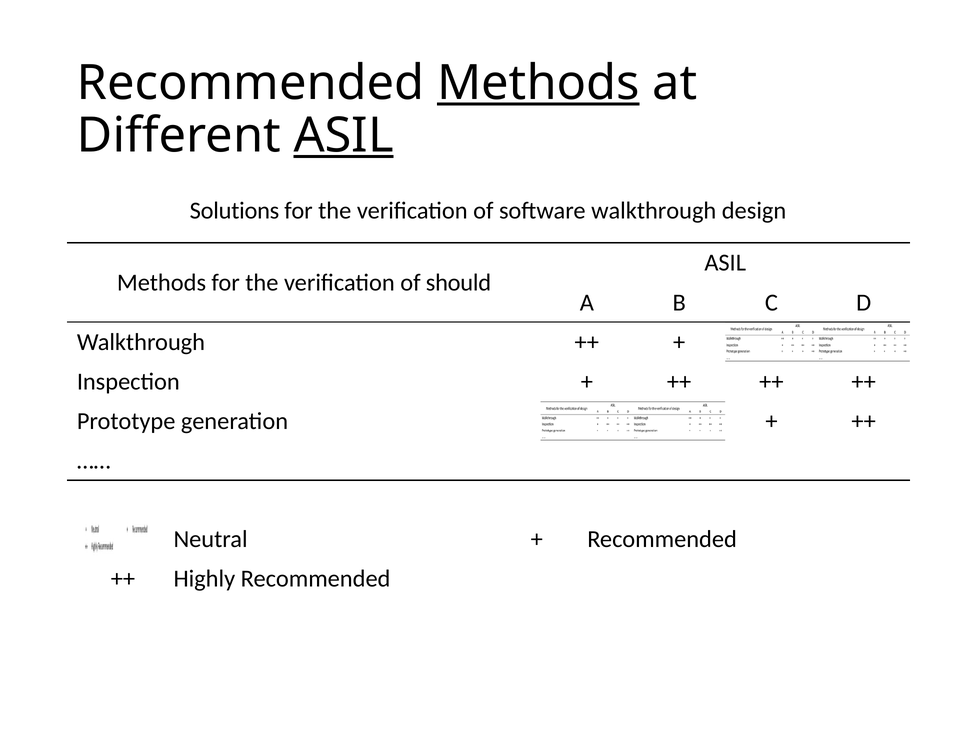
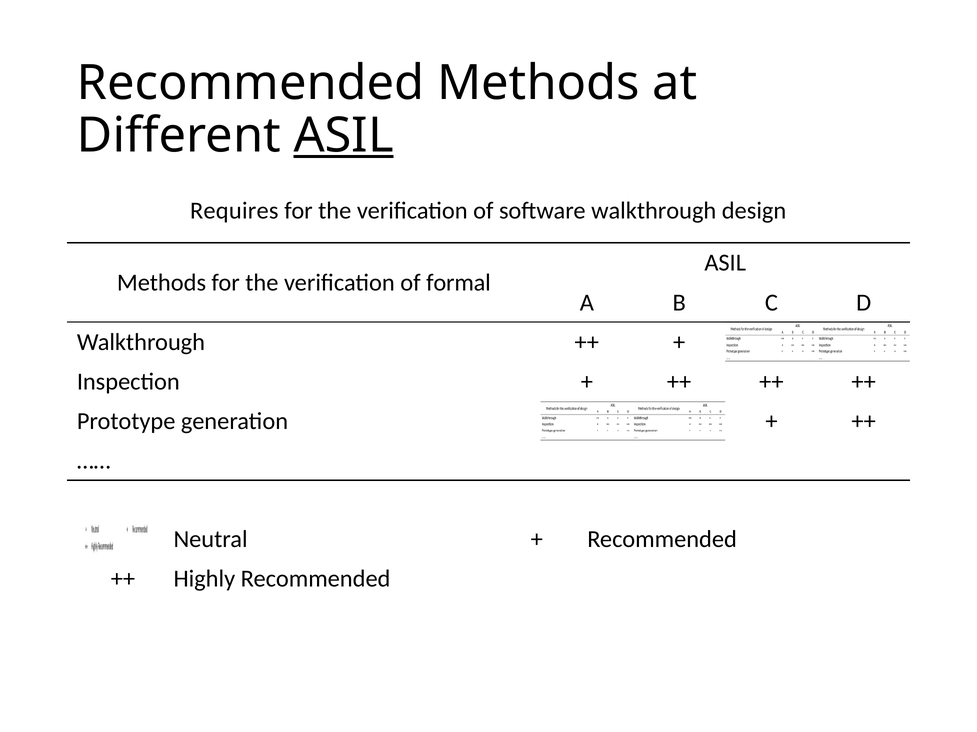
Methods underline: present -> none (538, 83)
Solutions: Solutions -> Requires (234, 211)
should: should -> formal (458, 283)
